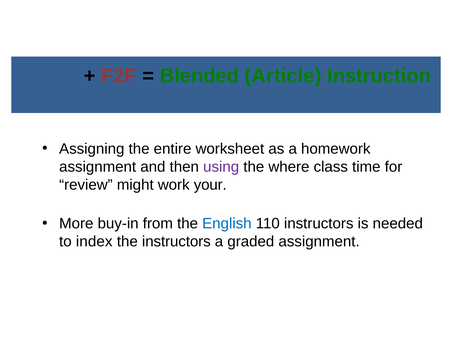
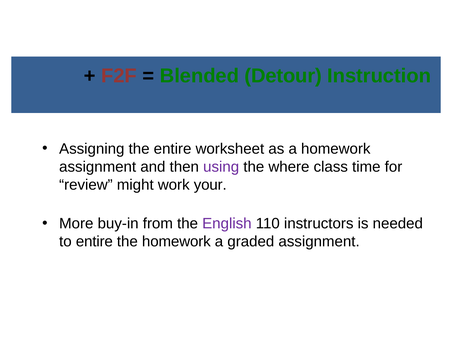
Article: Article -> Detour (283, 76)
English colour: blue -> purple (227, 224)
to index: index -> entire (94, 242)
the instructors: instructors -> homework (176, 242)
